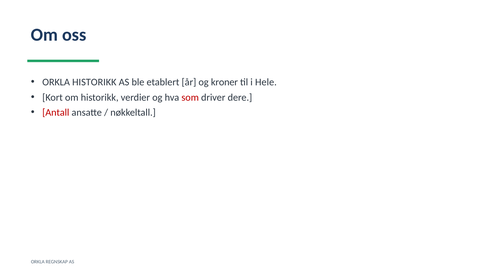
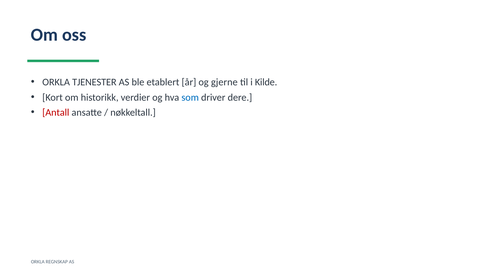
ORKLA HISTORIKK: HISTORIKK -> TJENESTER (94, 82)
kroner: kroner -> gjerne (224, 82)
Hele: Hele -> Kilde (266, 82)
som colour: red -> blue (190, 98)
